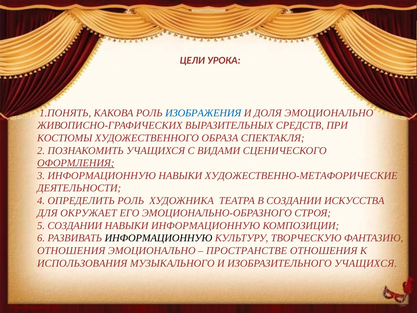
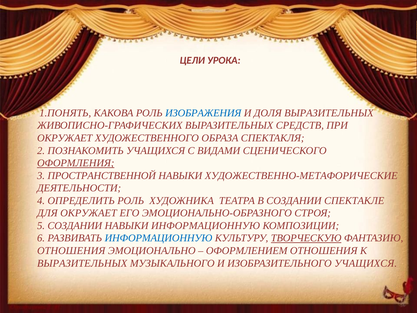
ДОЛЯ ЭМОЦИОНАЛЬНО: ЭМОЦИОНАЛЬНО -> ВЫРАЗИТЕЛЬНЫХ (329, 113)
КОСТЮМЫ: КОСТЮМЫ -> ОКРУЖАЕТ (65, 138)
3 ИНФОРМАЦИОННУЮ: ИНФОРМАЦИОННУЮ -> ПРОСТРАНСТВЕННОЙ (102, 175)
ИСКУССТВА: ИСКУССТВА -> СПЕКТАКЛЕ (354, 200)
ИНФОРМАЦИОННУЮ colour: black -> blue (158, 238)
ТВОРЧЕСКУЮ underline: none -> present (306, 238)
ПРОСТРАНСТВЕ: ПРОСТРАНСТВЕ -> ОФОРМЛЕНИЕМ (247, 251)
ИСПОЛЬЗОВАНИЯ: ИСПОЛЬЗОВАНИЯ -> ВЫРАЗИТЕЛЬНЫХ (82, 263)
